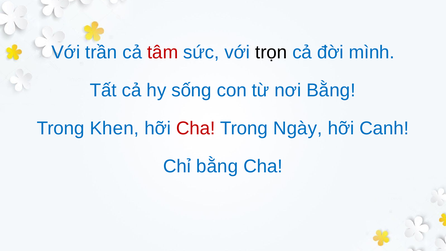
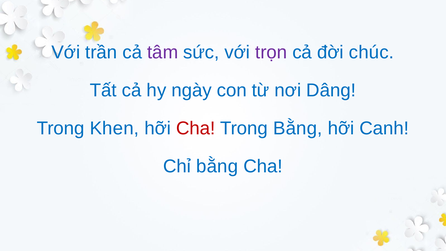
tâm colour: red -> purple (163, 52)
trọn colour: black -> purple (271, 52)
mình: mình -> chúc (371, 52)
sống: sống -> ngày (192, 90)
nơi Bằng: Bằng -> Dâng (331, 90)
Trong Ngày: Ngày -> Bằng (298, 128)
